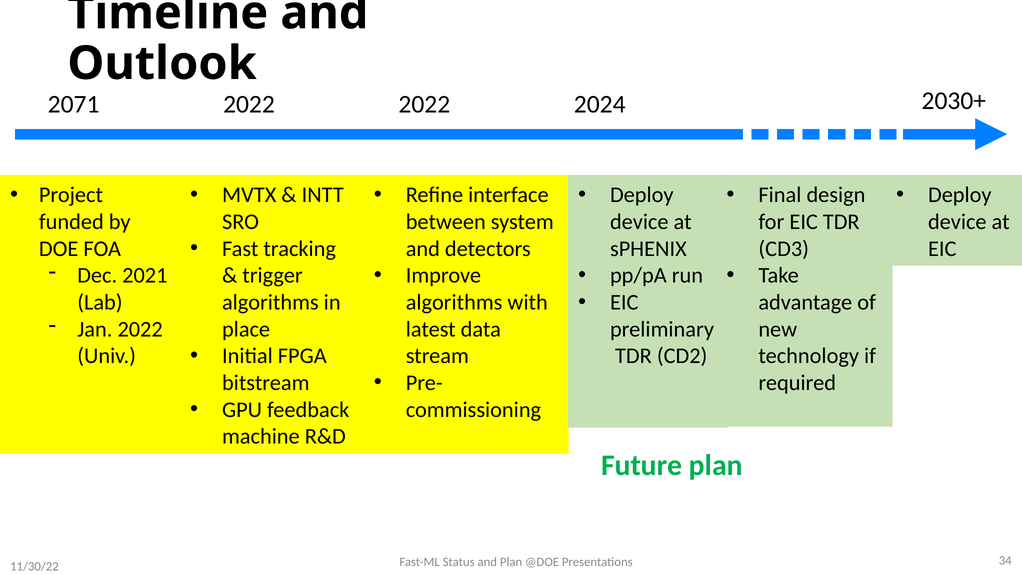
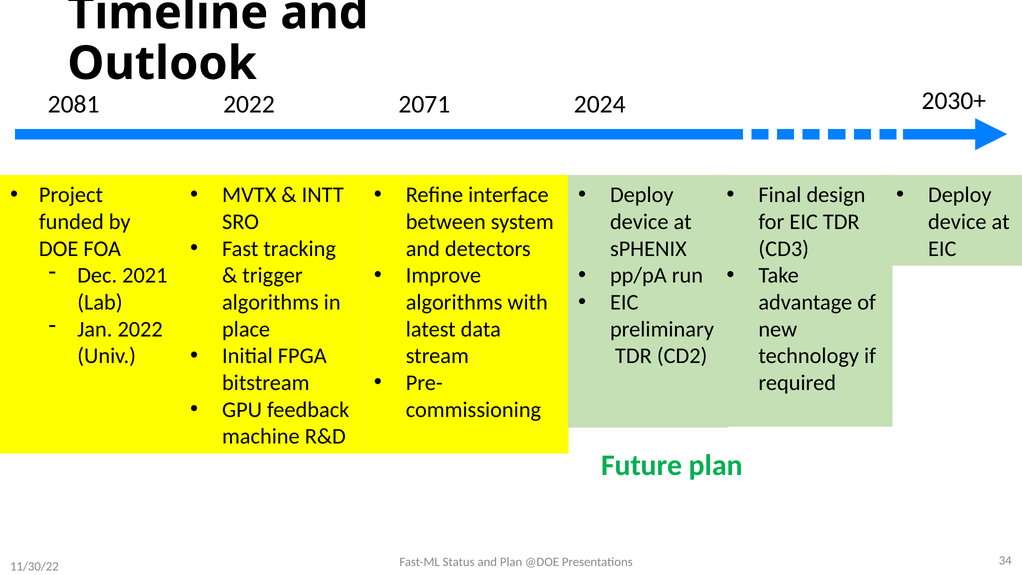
2071: 2071 -> 2081 (74, 104)
2022 2022: 2022 -> 2071 (424, 104)
